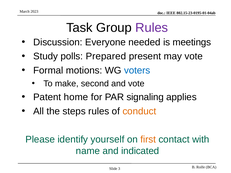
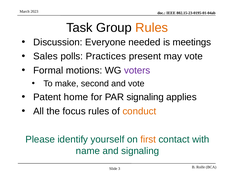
Rules colour: purple -> orange (152, 28)
Study: Study -> Sales (46, 56)
Prepared: Prepared -> Practices (106, 56)
voters colour: blue -> purple (137, 70)
steps: steps -> focus (74, 111)
and indicated: indicated -> signaling (140, 151)
